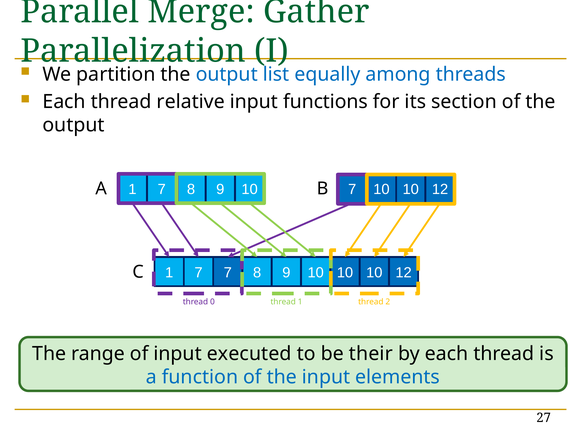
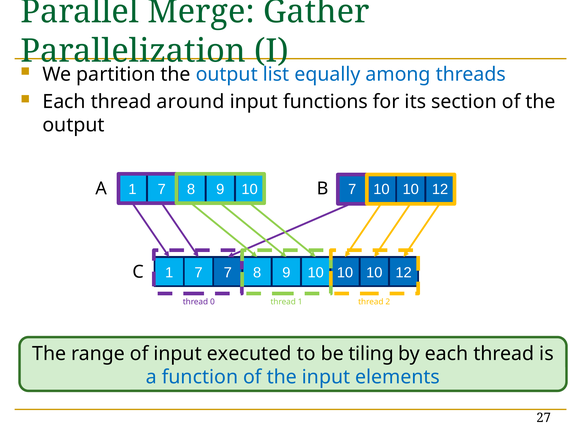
relative: relative -> around (191, 102)
their: their -> tiling (371, 353)
